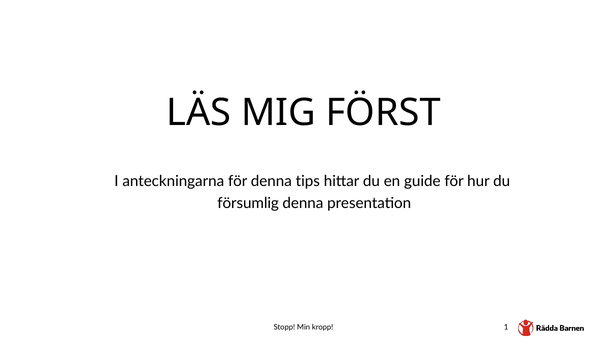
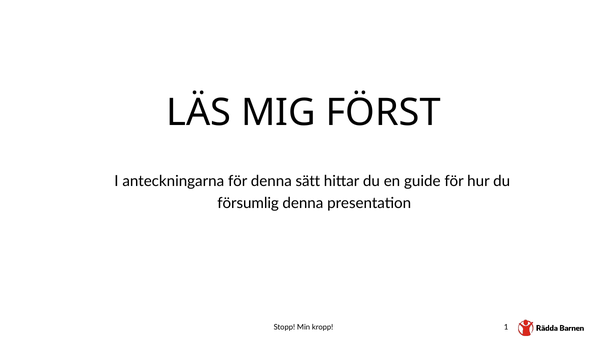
tips: tips -> sätt (308, 181)
